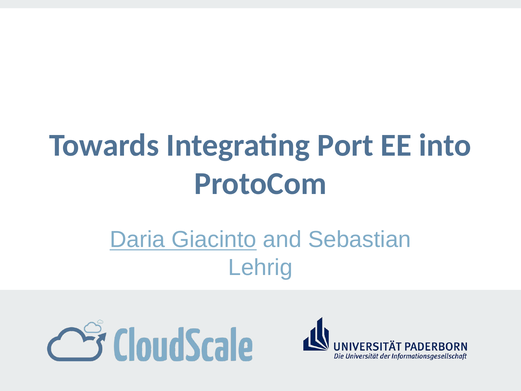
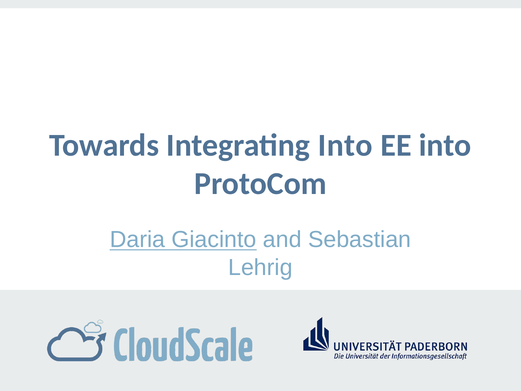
Integrating Port: Port -> Into (345, 145)
